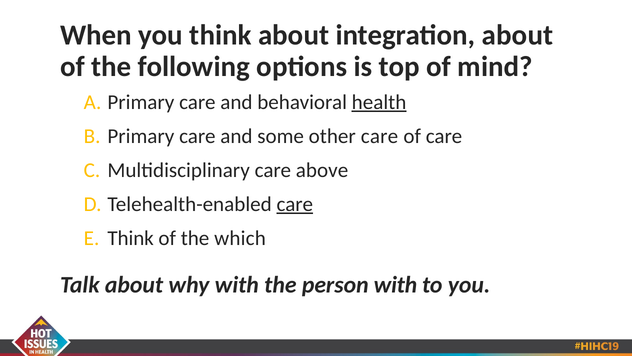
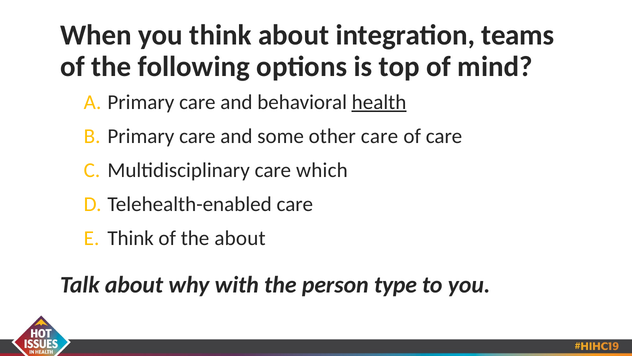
integration about: about -> teams (518, 35)
above: above -> which (322, 170)
care underline: present -> none (295, 204)
the which: which -> about (240, 238)
person with: with -> type (395, 284)
